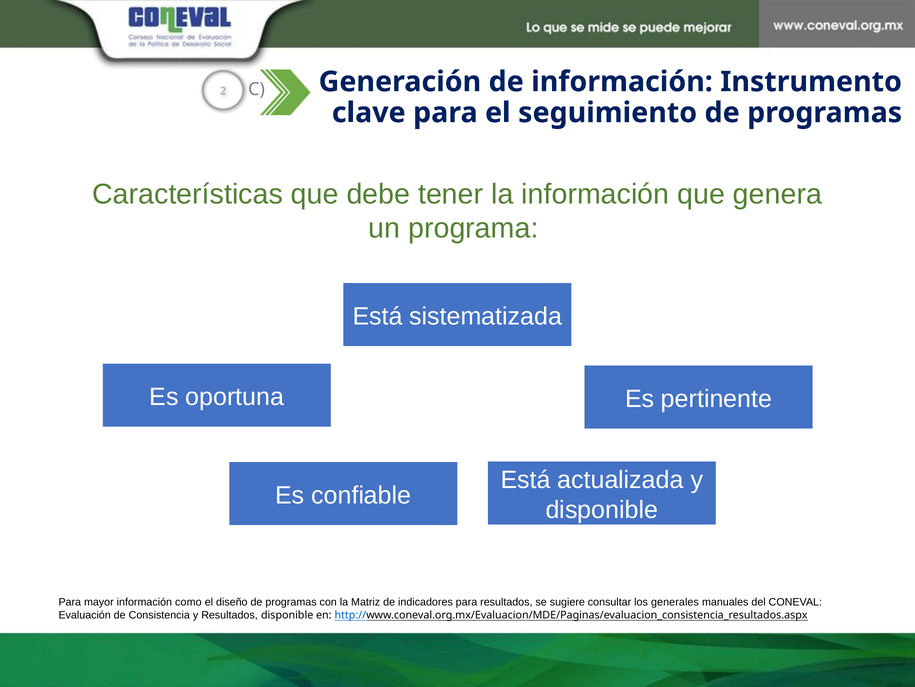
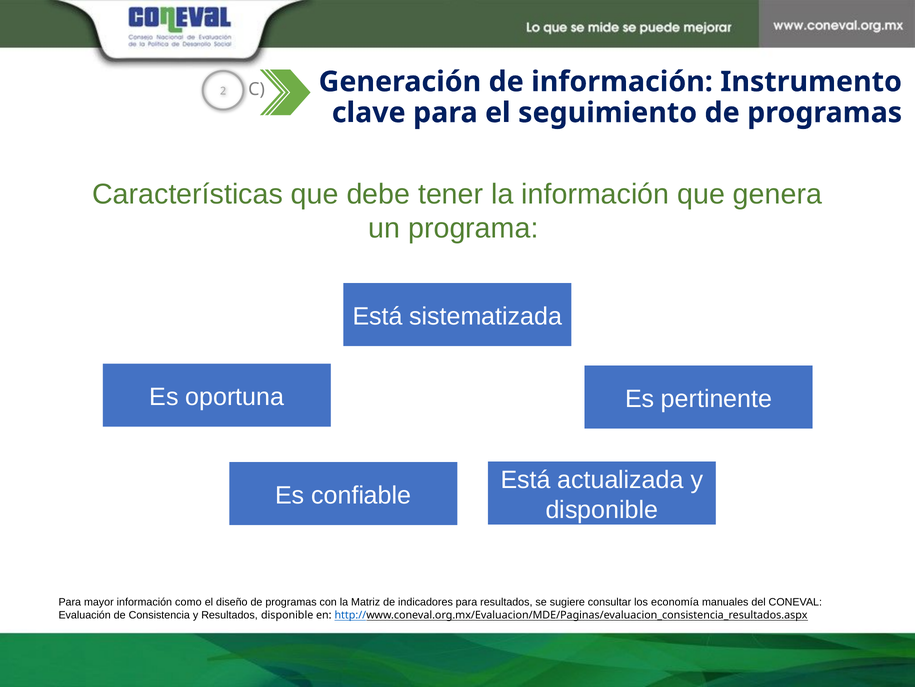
generales: generales -> economía (675, 602)
